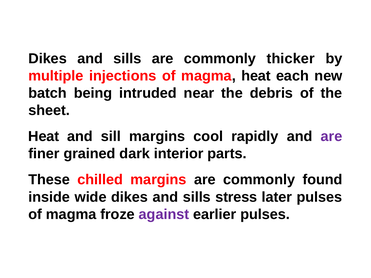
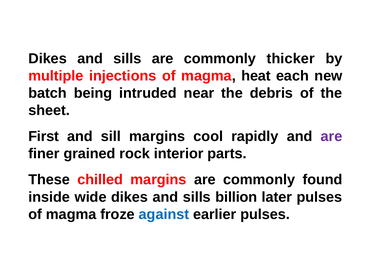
Heat: Heat -> First (44, 137)
dark: dark -> rock (135, 154)
stress: stress -> billion (236, 197)
against colour: purple -> blue (164, 215)
